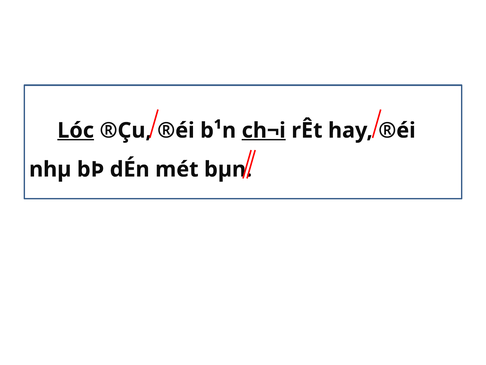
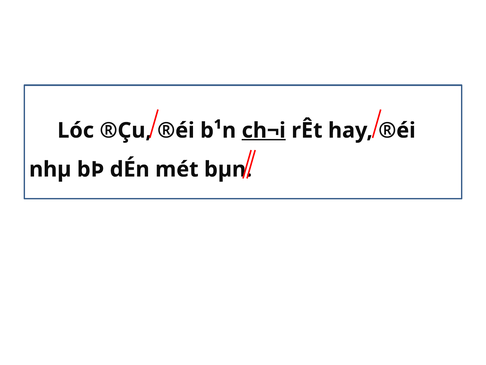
Lóc underline: present -> none (76, 130)
